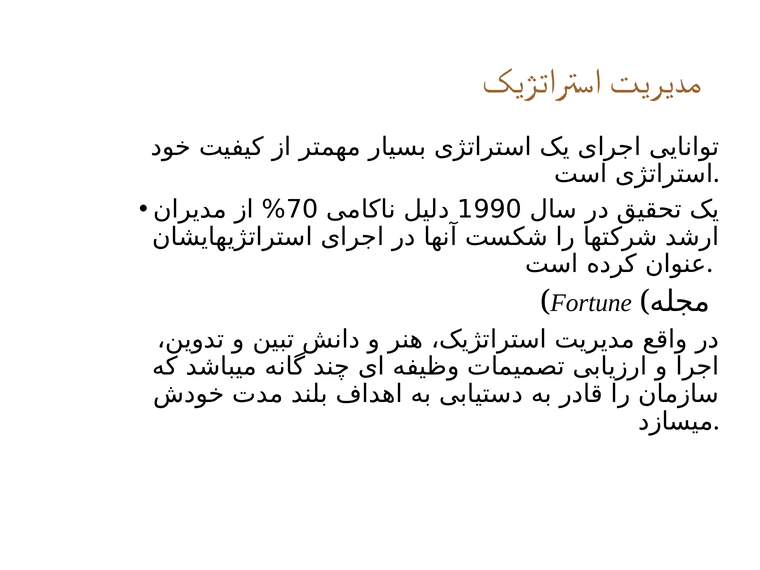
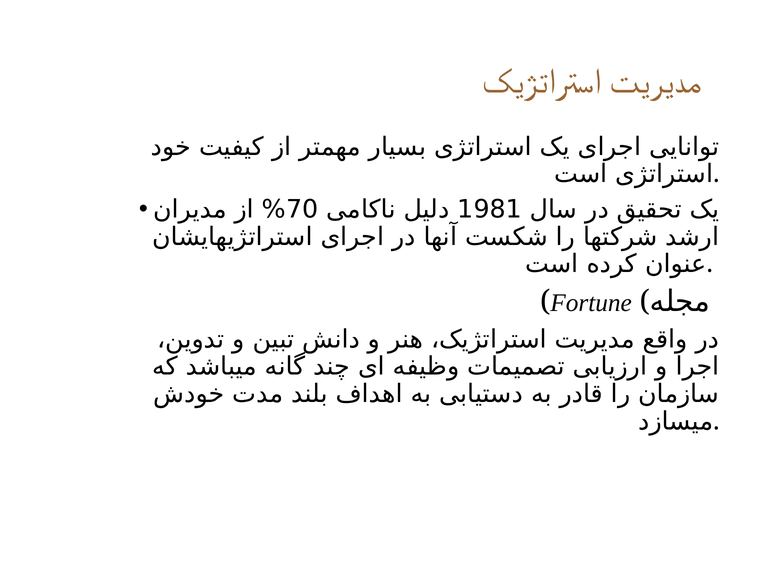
1990: 1990 -> 1981 (490, 209)
